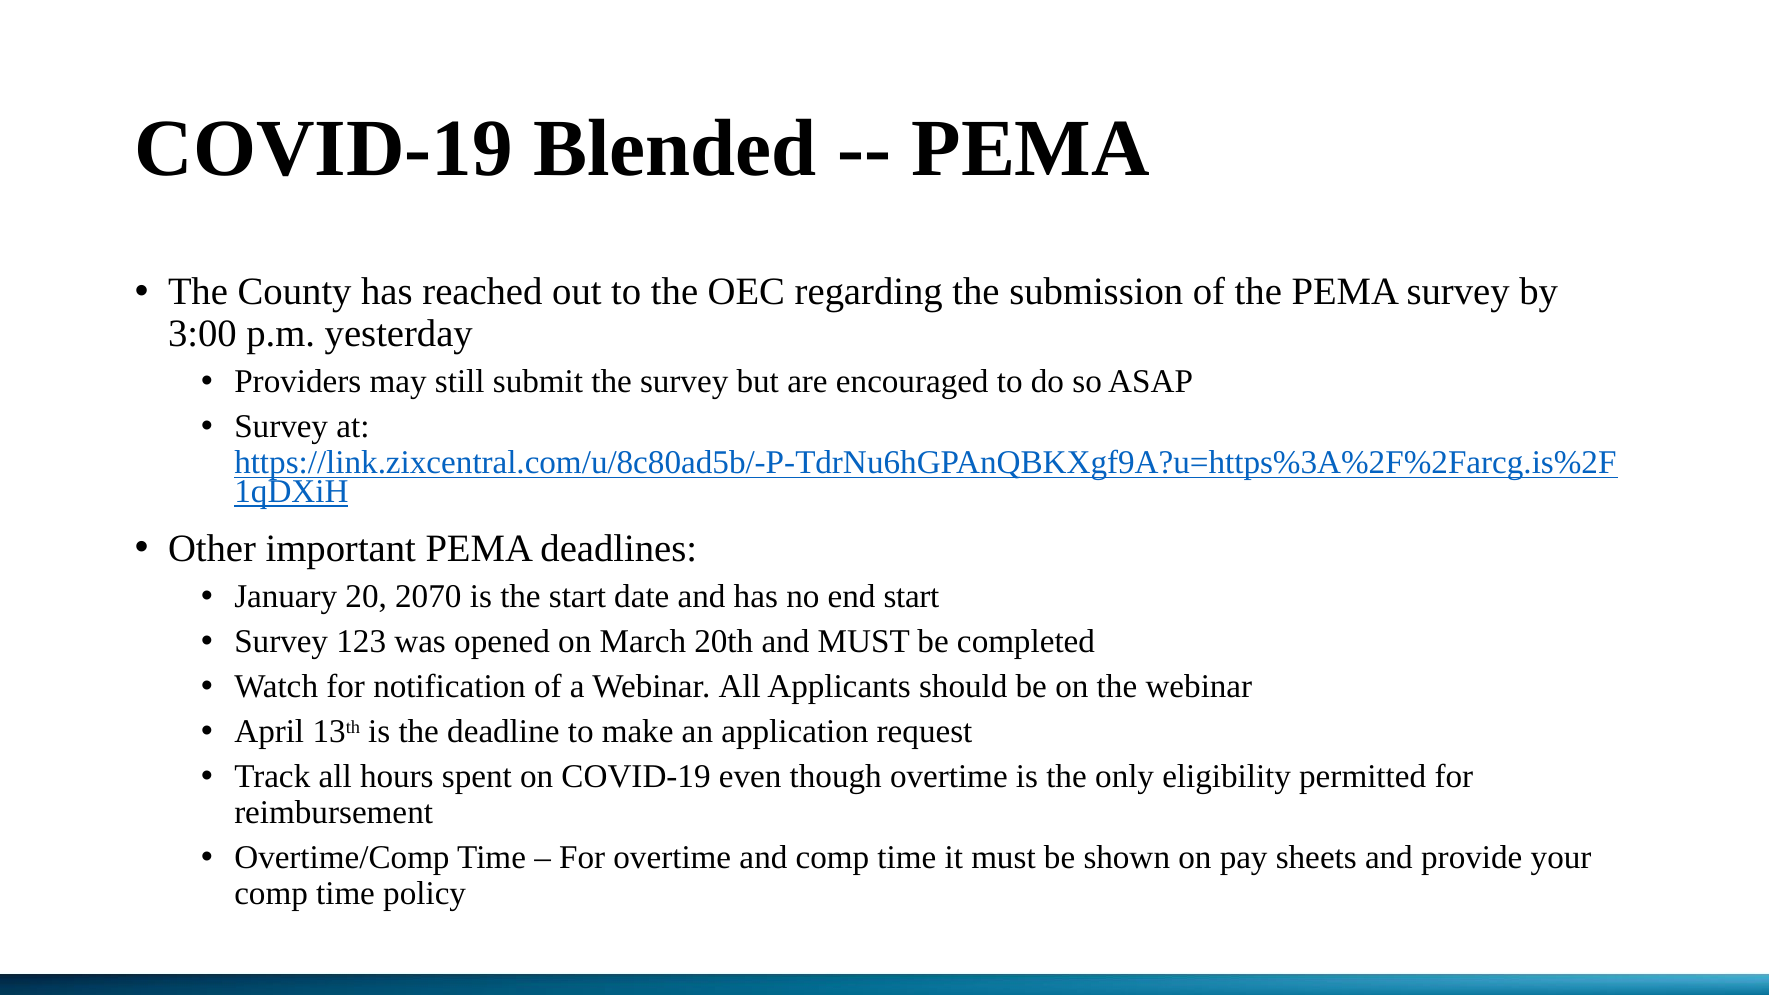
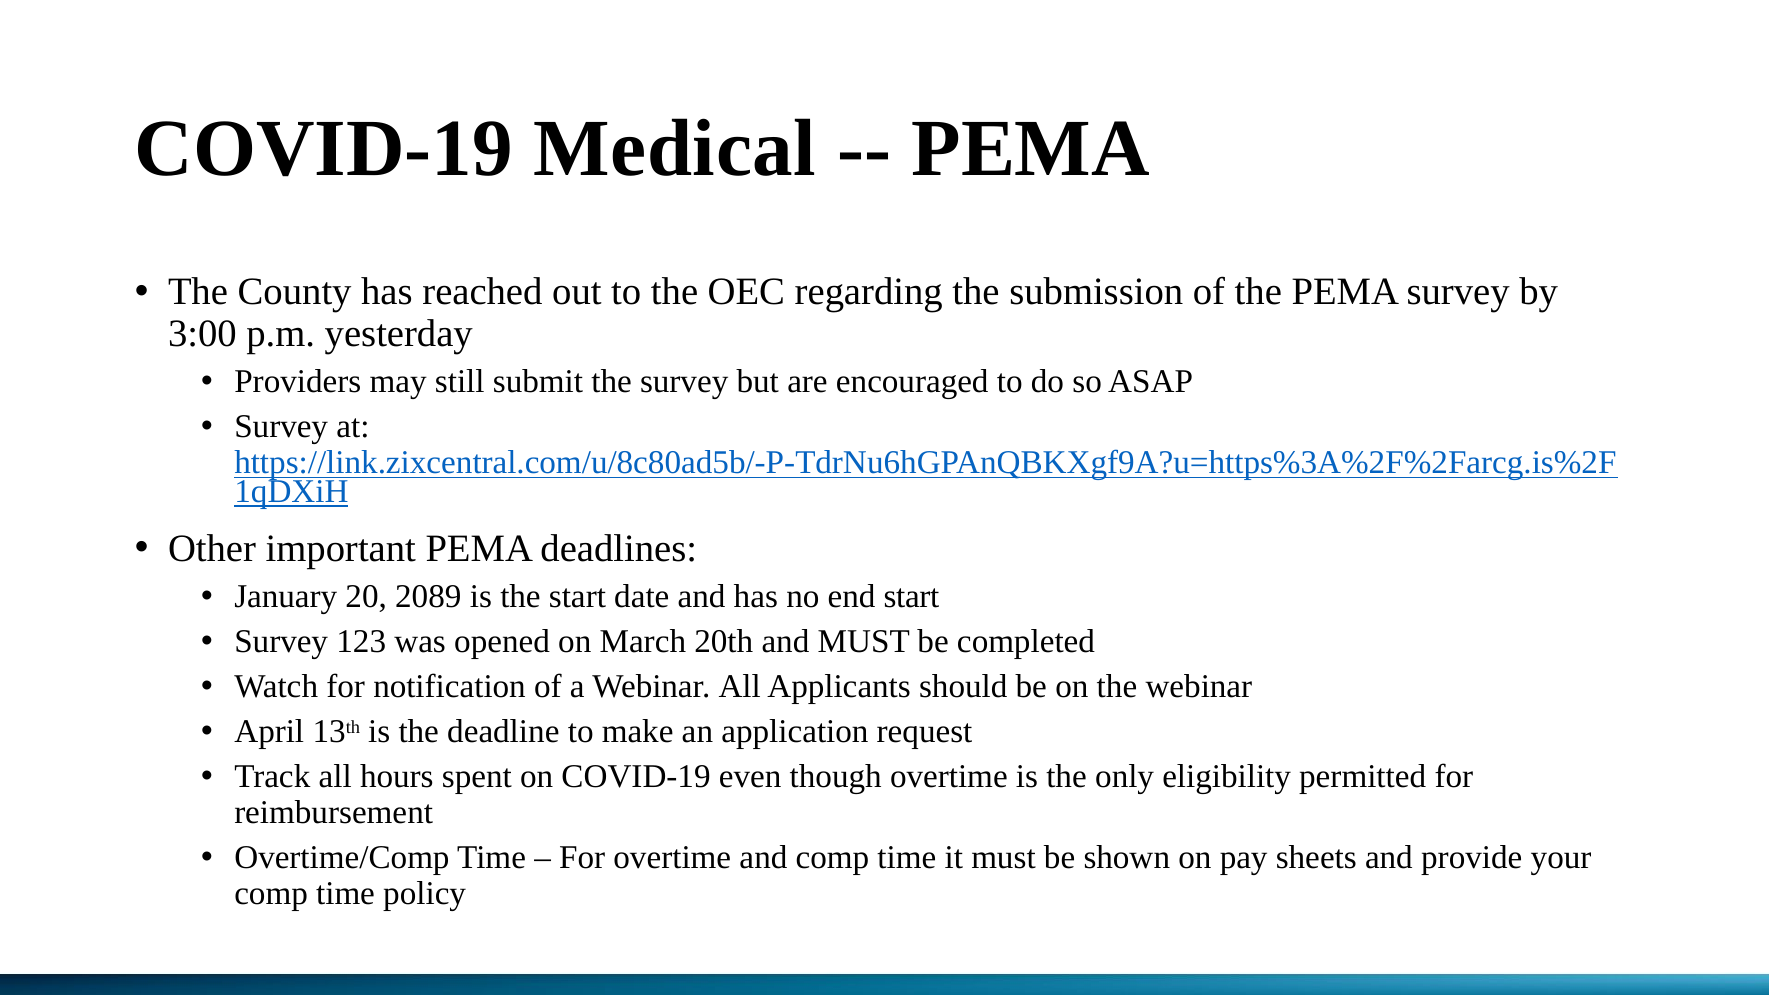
Blended: Blended -> Medical (675, 149)
2070: 2070 -> 2089 (428, 597)
